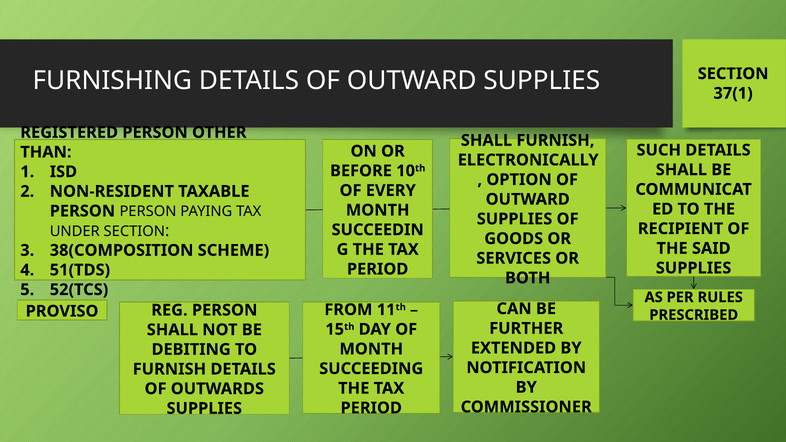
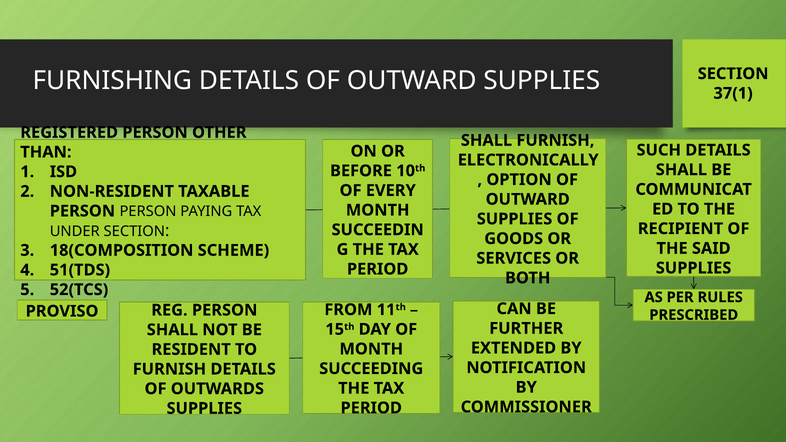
38(COMPOSITION: 38(COMPOSITION -> 18(COMPOSITION (122, 250)
DEBITING: DEBITING -> RESIDENT (191, 350)
